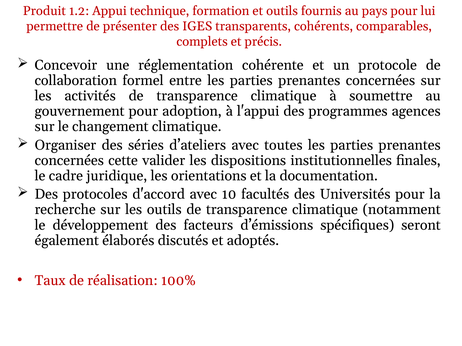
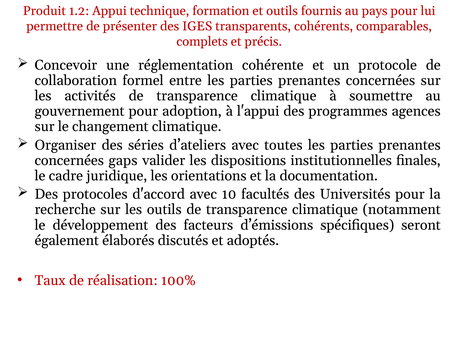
cette: cette -> gaps (123, 161)
